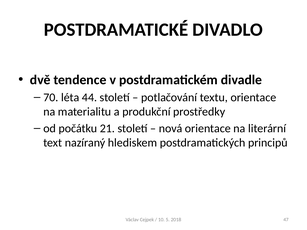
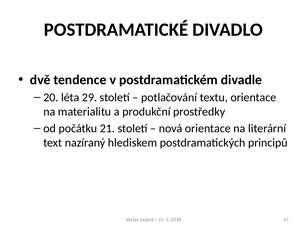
70: 70 -> 20 (51, 98)
44: 44 -> 29 (90, 98)
